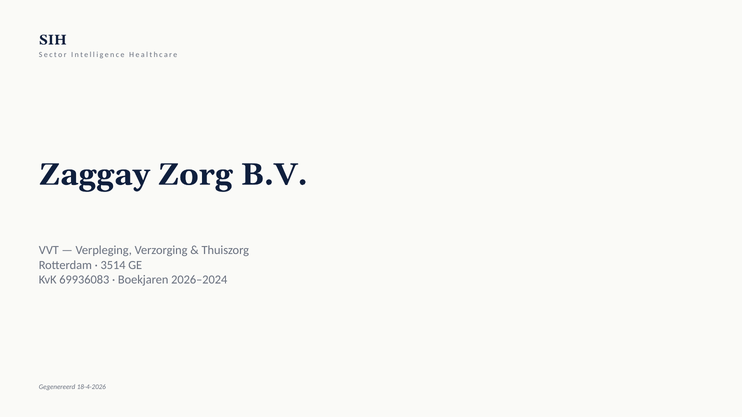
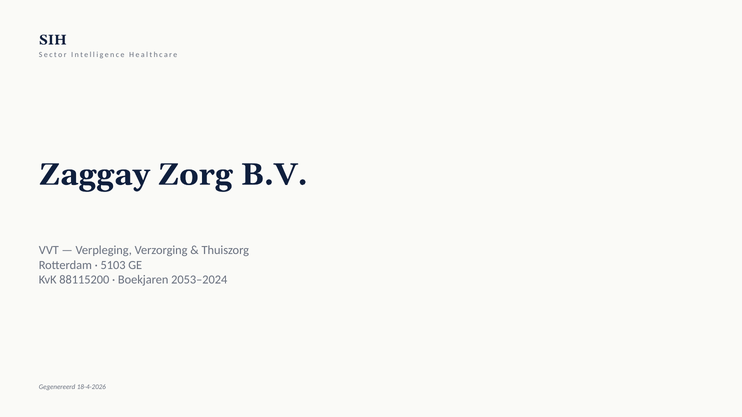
3514: 3514 -> 5103 (113, 265)
69936083: 69936083 -> 88115200 (84, 280)
2026–2024: 2026–2024 -> 2053–2024 (199, 280)
